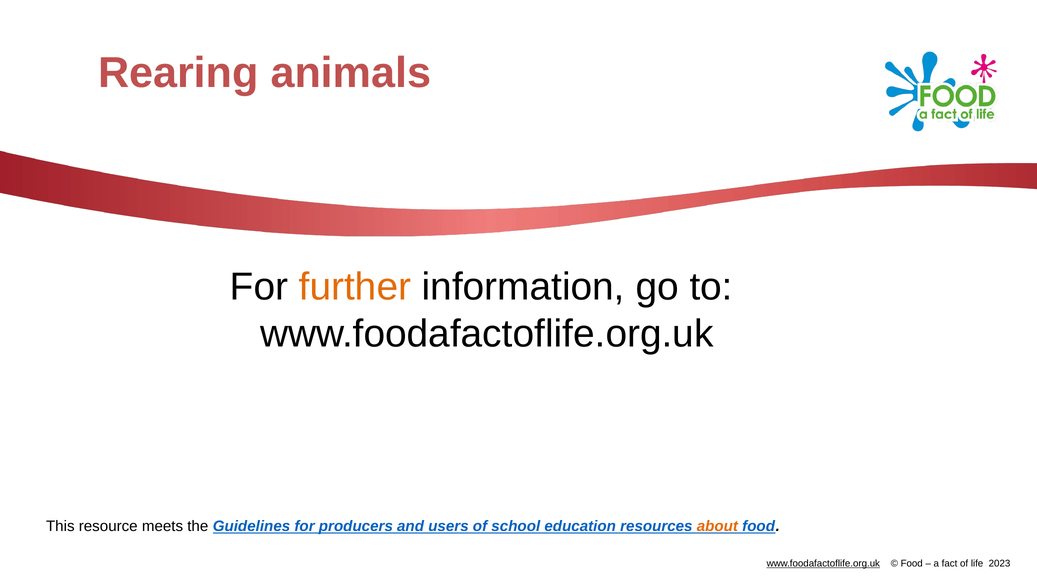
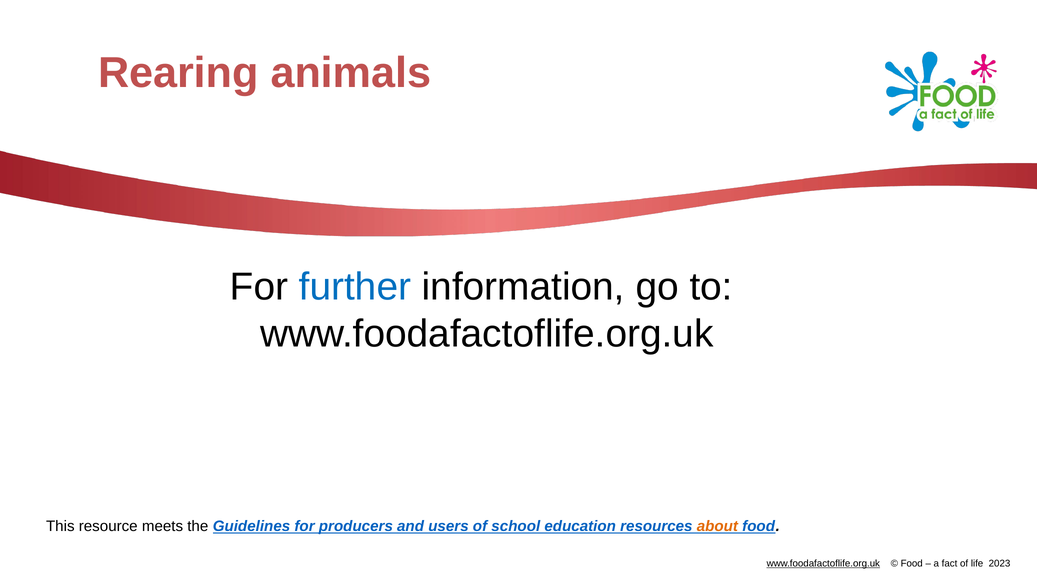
further colour: orange -> blue (355, 287)
